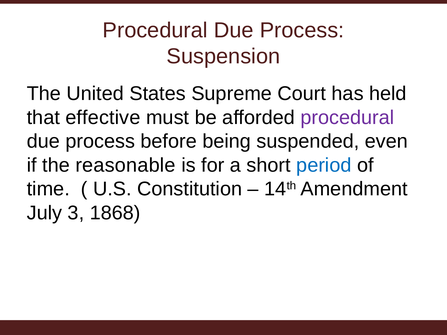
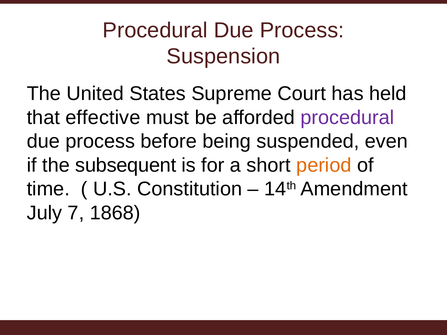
reasonable: reasonable -> subsequent (126, 165)
period colour: blue -> orange (324, 165)
3: 3 -> 7 (76, 213)
